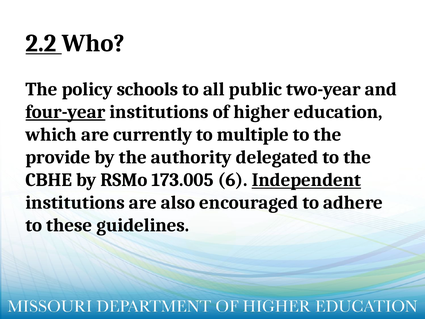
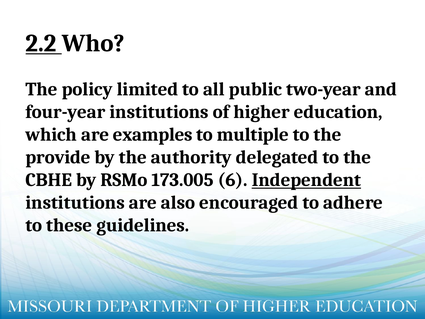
schools: schools -> limited (147, 89)
four-year underline: present -> none (65, 112)
currently: currently -> examples (153, 135)
